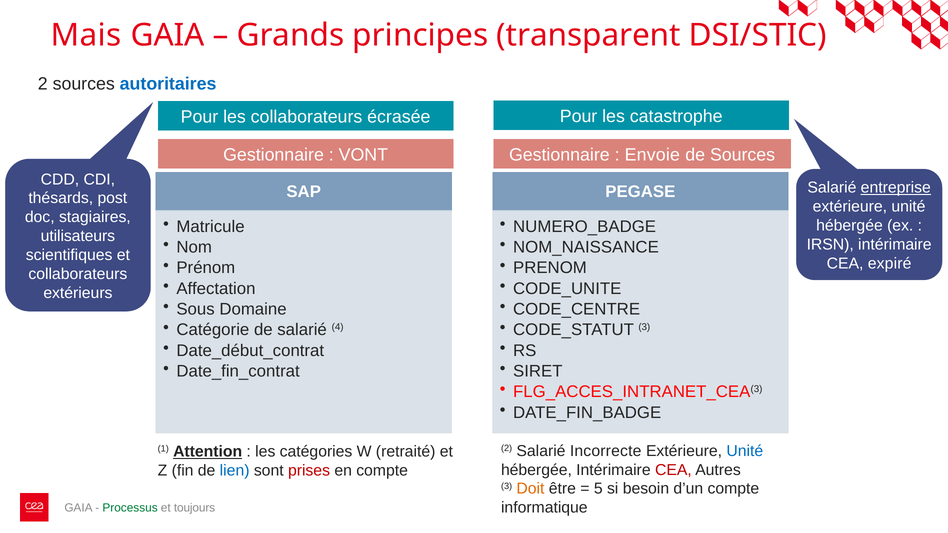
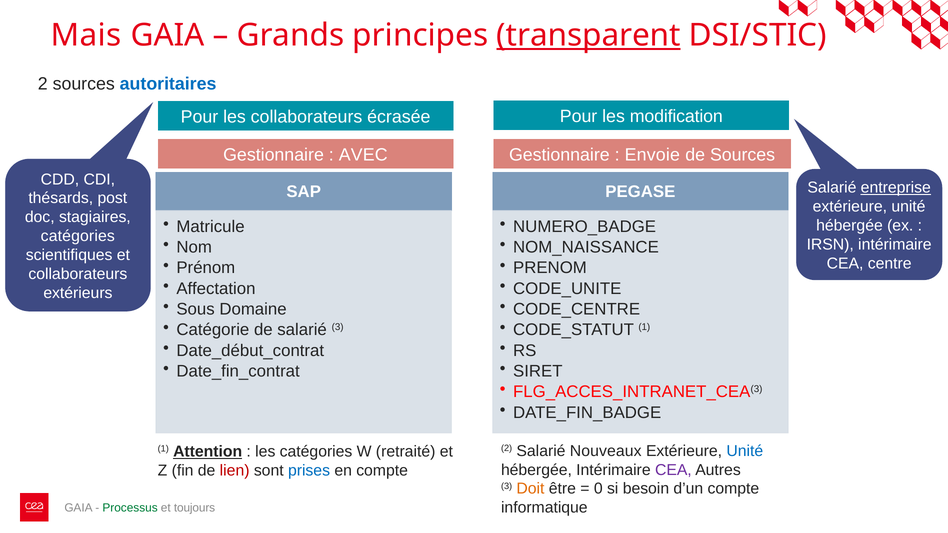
transparent underline: none -> present (589, 35)
catastrophe: catastrophe -> modification (676, 117)
VONT: VONT -> AVEC (363, 155)
utilisateurs: utilisateurs -> catégories (78, 236)
expiré: expiré -> centre (890, 264)
salarié 4: 4 -> 3 (338, 327)
3: 3 -> 1 (644, 327)
Incorrecte: Incorrecte -> Nouveaux (606, 451)
CEA colour: red -> purple (673, 470)
lien colour: blue -> red (235, 471)
prises colour: red -> blue (309, 471)
5: 5 -> 0 (598, 489)
